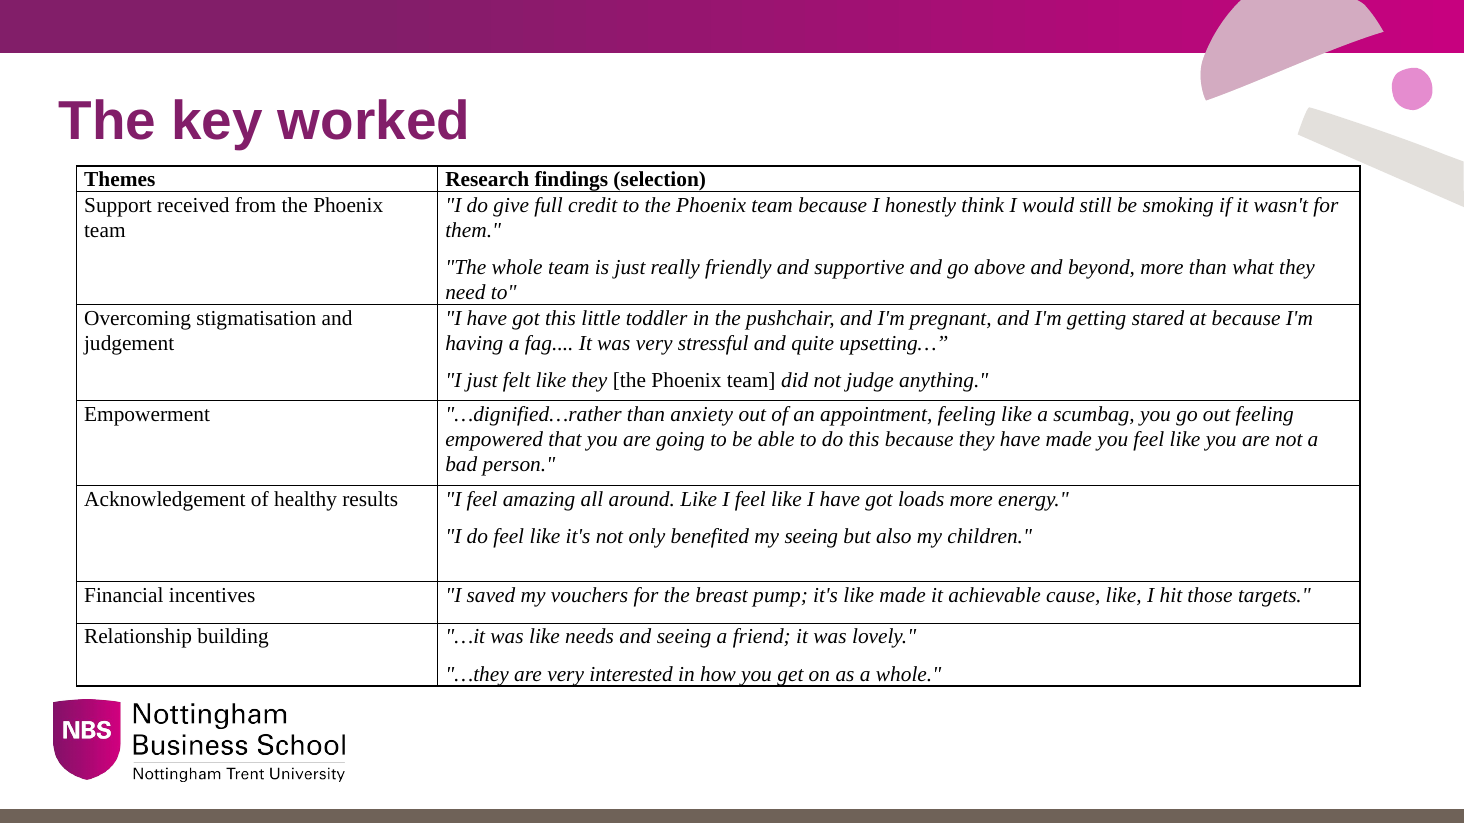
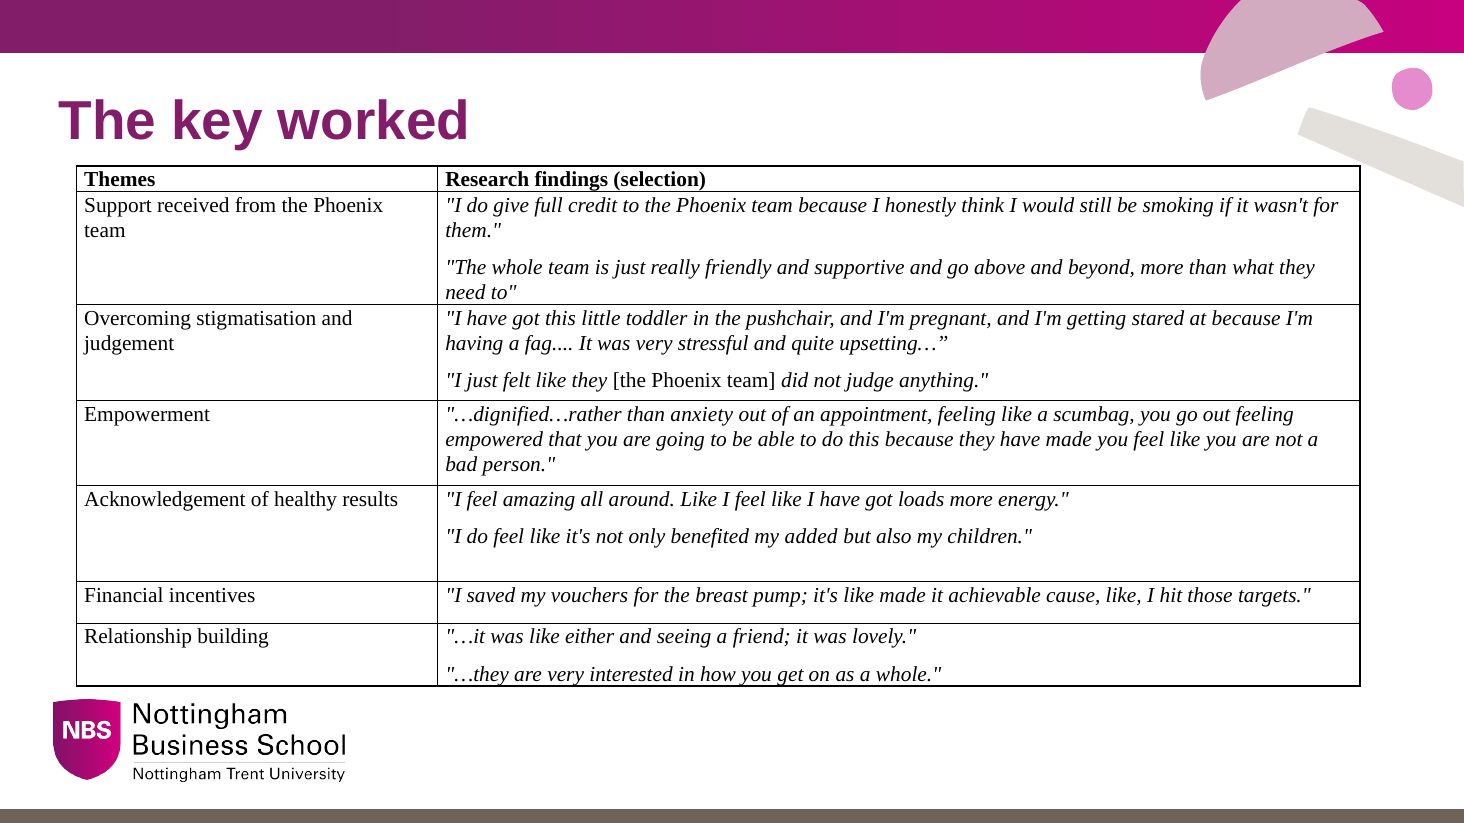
my seeing: seeing -> added (811, 537)
needs: needs -> either (590, 637)
